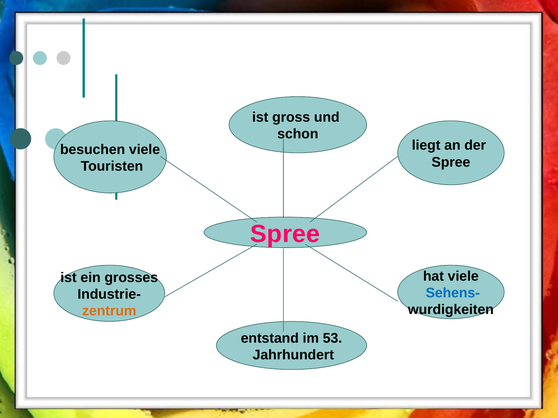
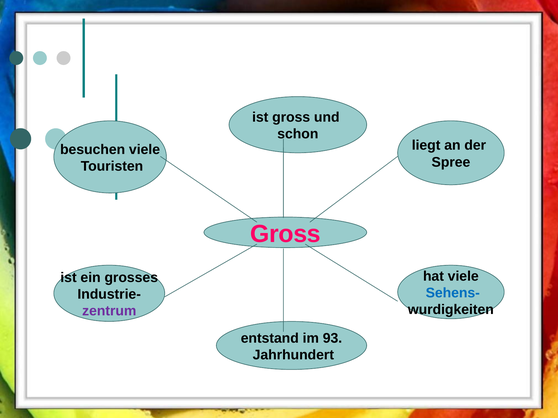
Spree: Spree -> Gross (285, 234)
zentrum colour: orange -> purple (109, 311)
53: 53 -> 93 (332, 338)
